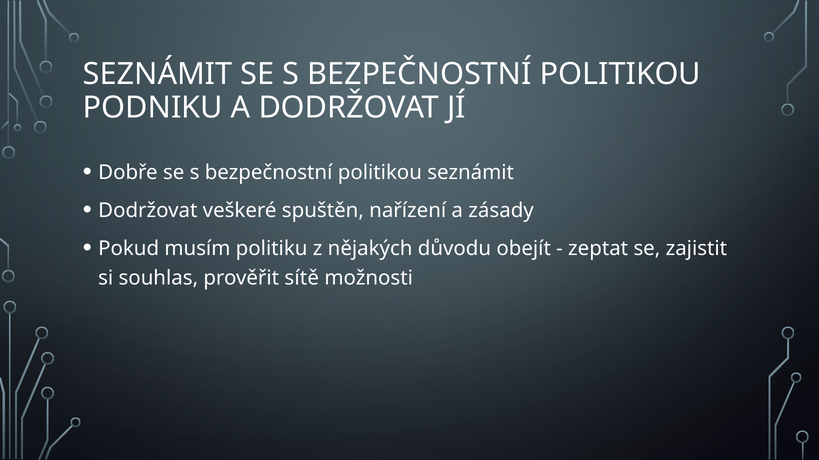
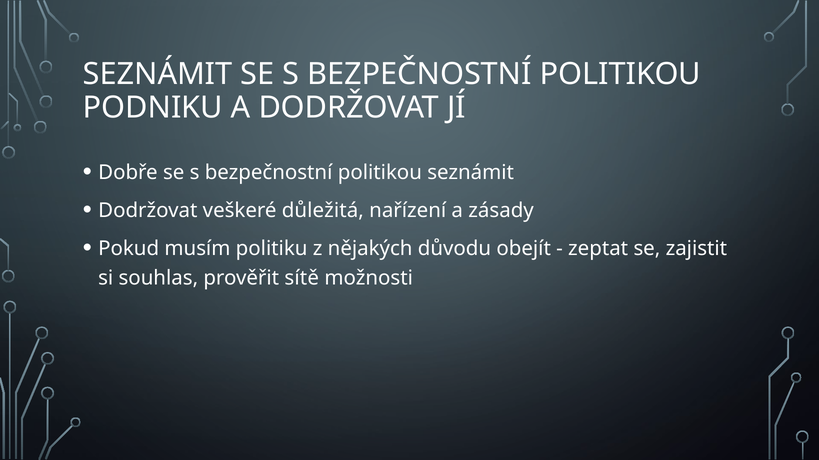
spuštěn: spuštěn -> důležitá (323, 211)
